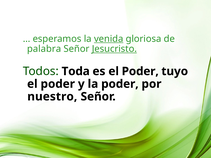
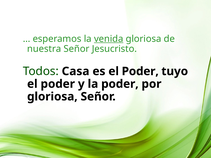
palabra: palabra -> nuestra (44, 49)
Jesucristo underline: present -> none (114, 49)
Toda: Toda -> Casa (76, 71)
nuestro: nuestro -> gloriosa (52, 97)
